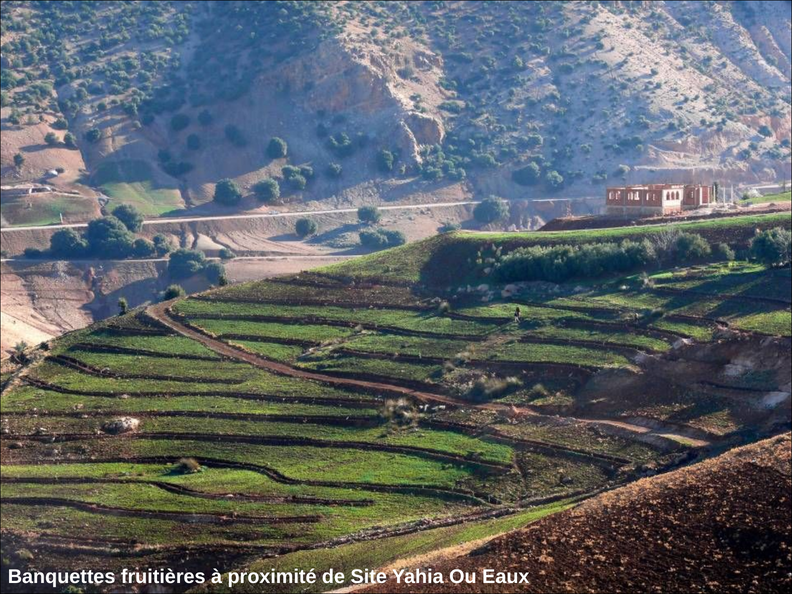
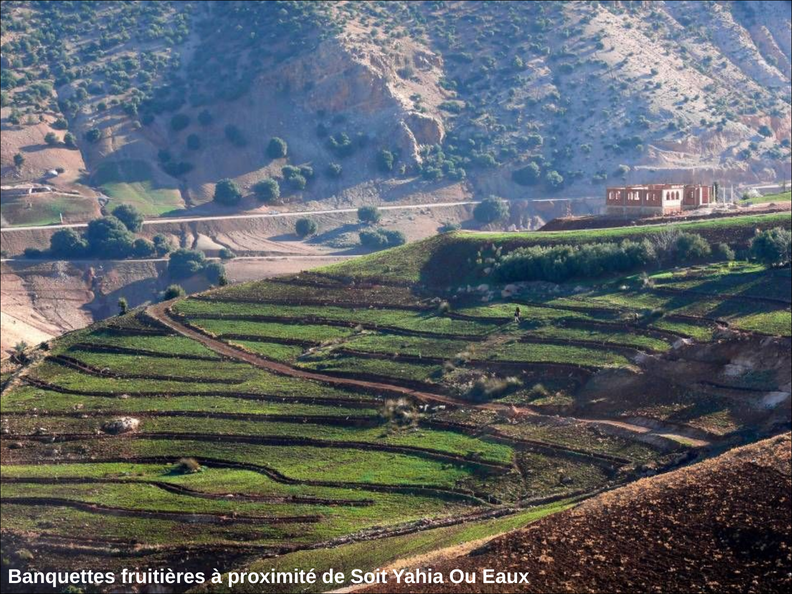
Site: Site -> Soit (369, 577)
